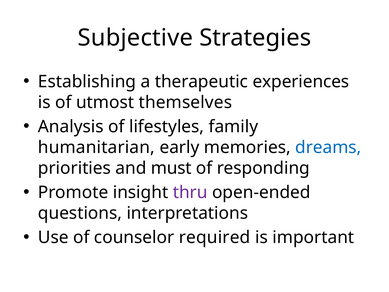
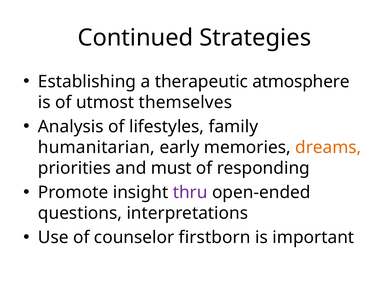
Subjective: Subjective -> Continued (135, 38)
experiences: experiences -> atmosphere (301, 82)
dreams colour: blue -> orange (328, 147)
required: required -> firstborn (215, 237)
